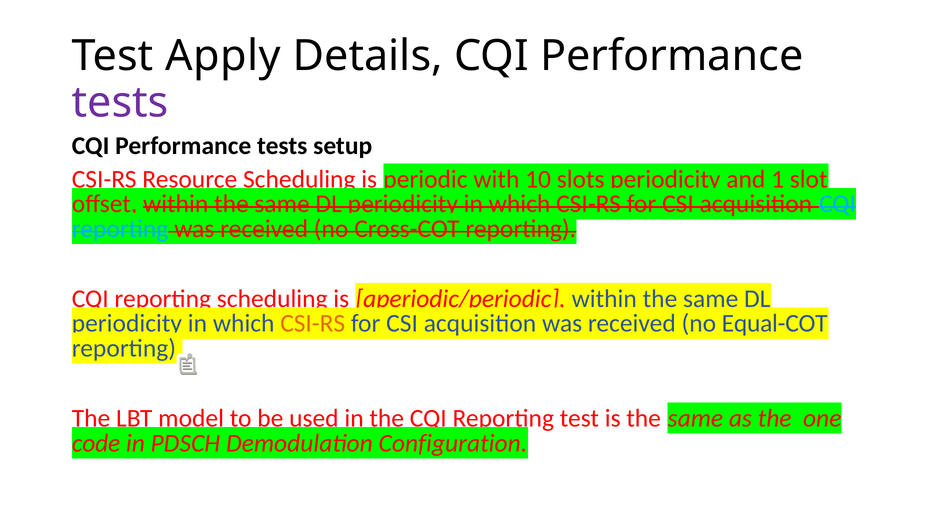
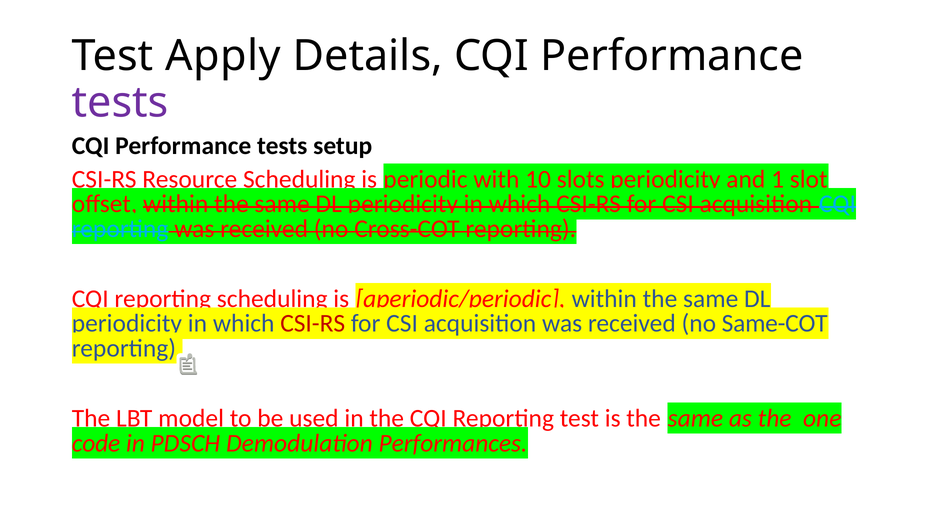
CSI-RS colour: orange -> red (313, 323)
Equal-COT: Equal-COT -> Same-COT (775, 323)
Configuration: Configuration -> Performances (453, 443)
